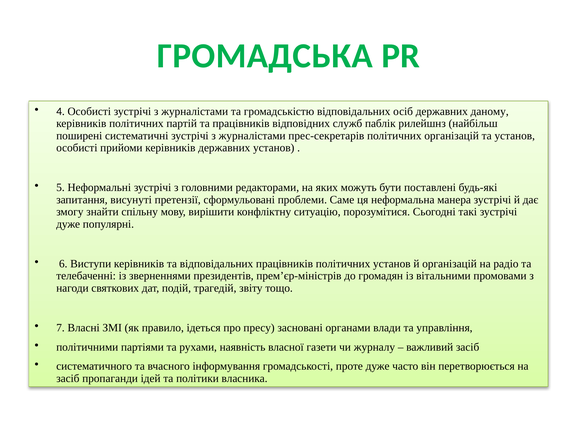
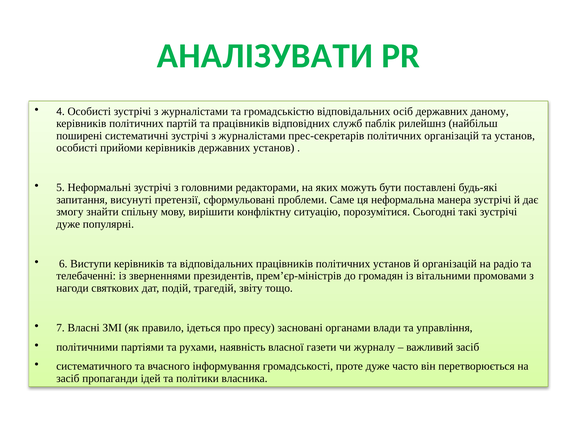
ГРОМАДСЬКА: ГРОМАДСЬКА -> АНАЛІЗУВАТИ (265, 56)
